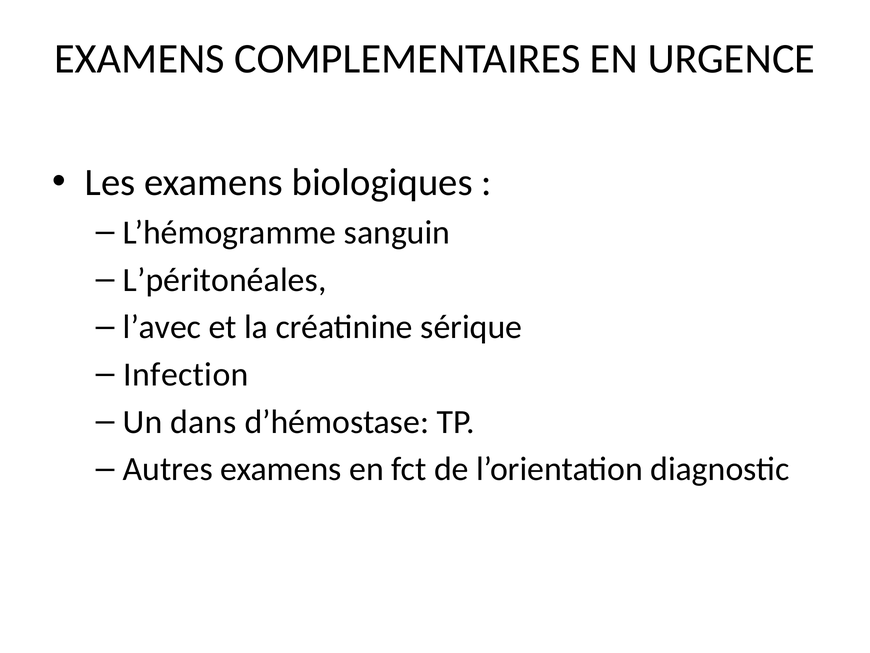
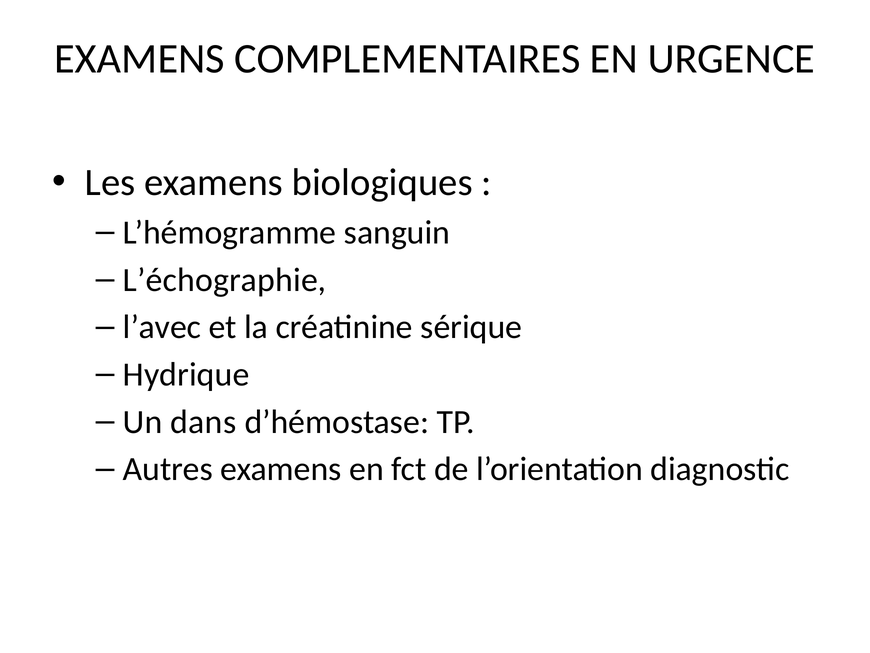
L’péritonéales: L’péritonéales -> L’échographie (225, 280)
Infection: Infection -> Hydrique (186, 374)
